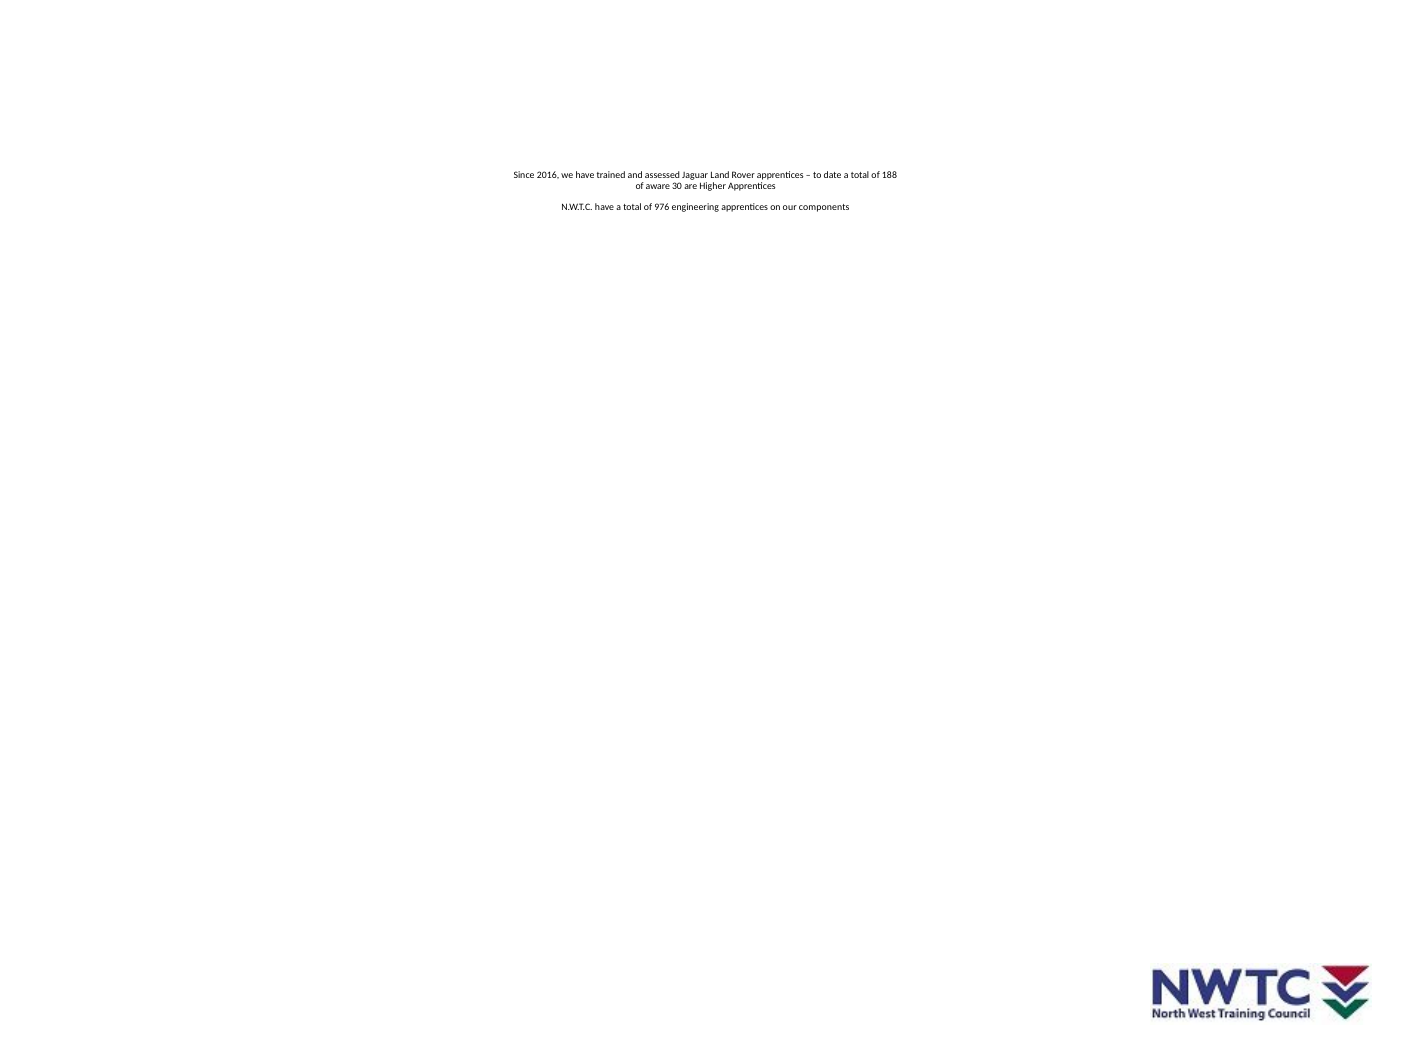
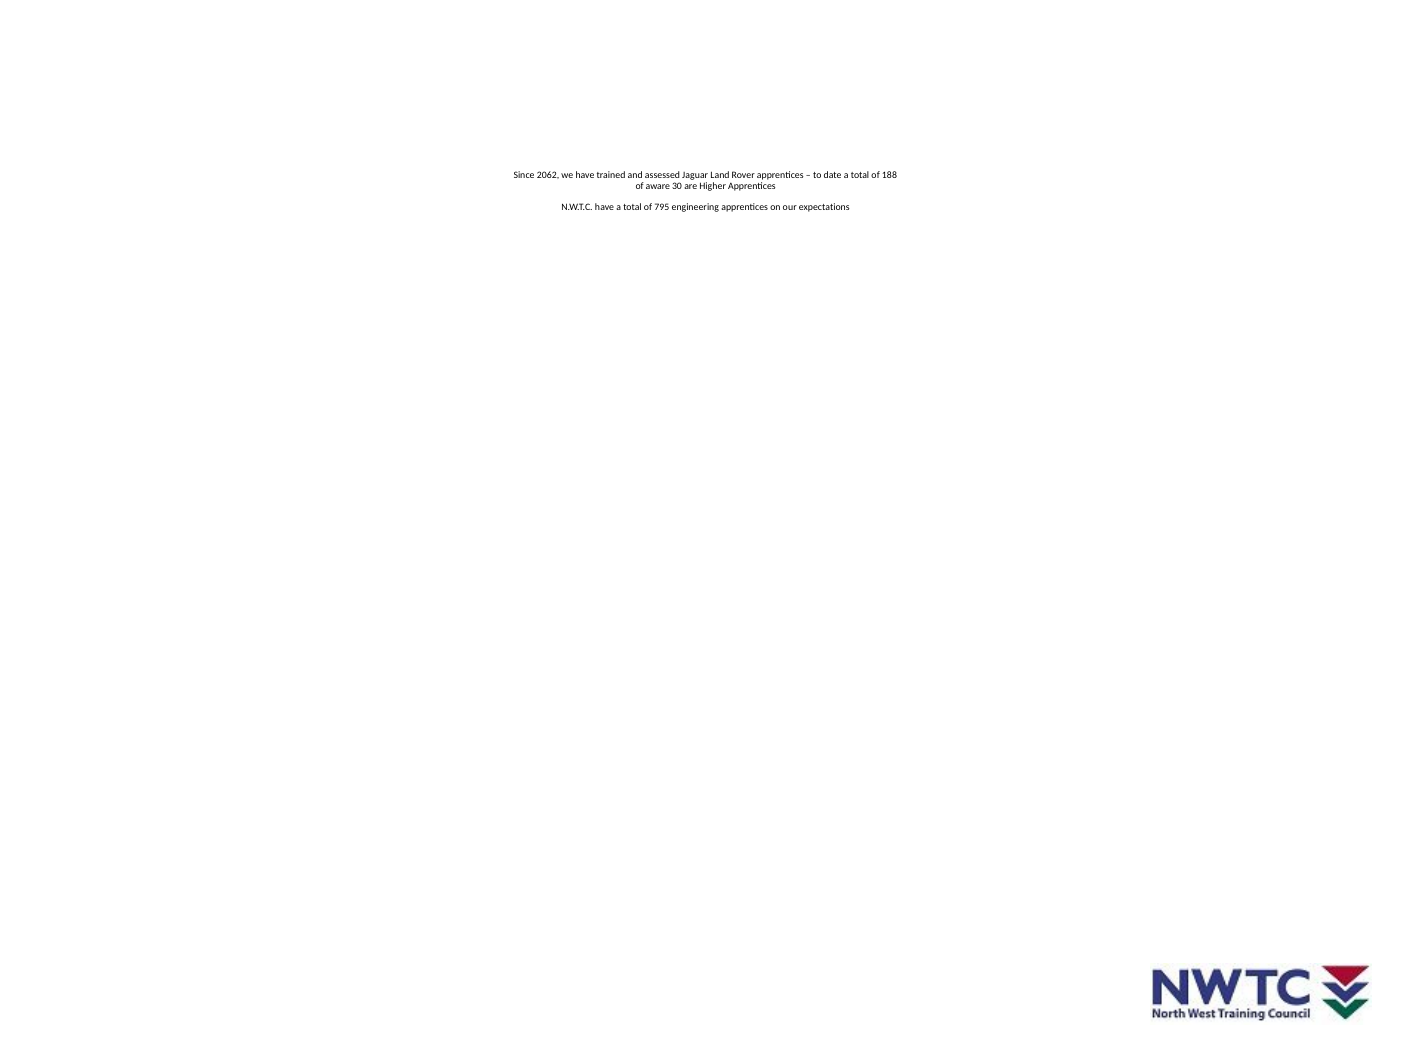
2016: 2016 -> 2062 (548, 175)
976: 976 -> 795 (662, 207)
components: components -> expectations (824, 207)
